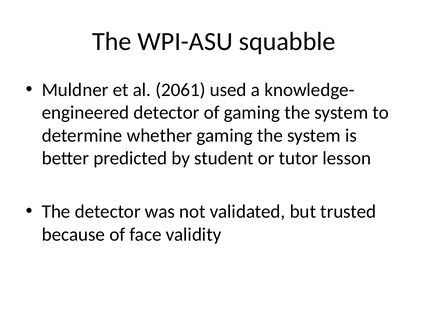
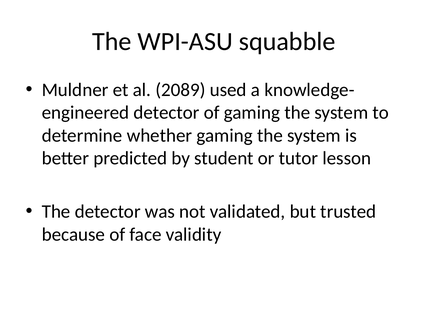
2061: 2061 -> 2089 (180, 90)
